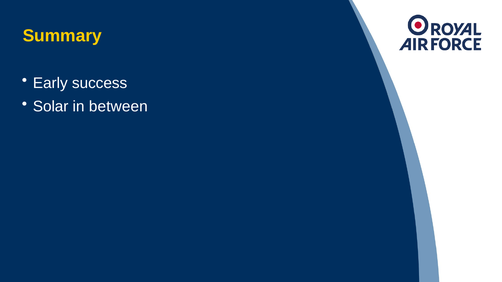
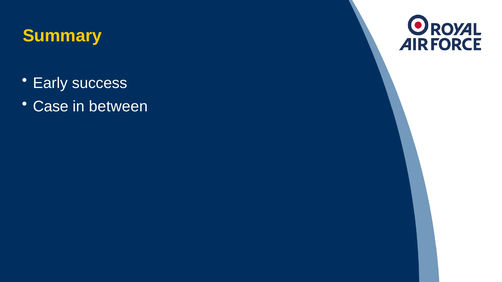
Solar: Solar -> Case (51, 107)
